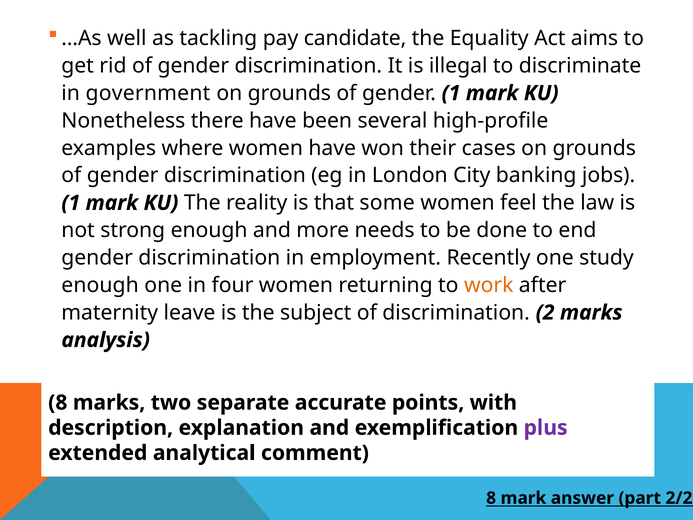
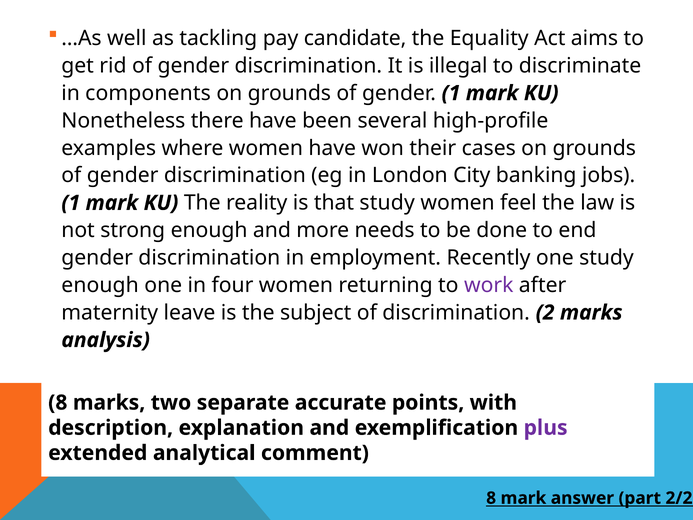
government: government -> components (148, 93)
that some: some -> study (387, 203)
work colour: orange -> purple (489, 285)
